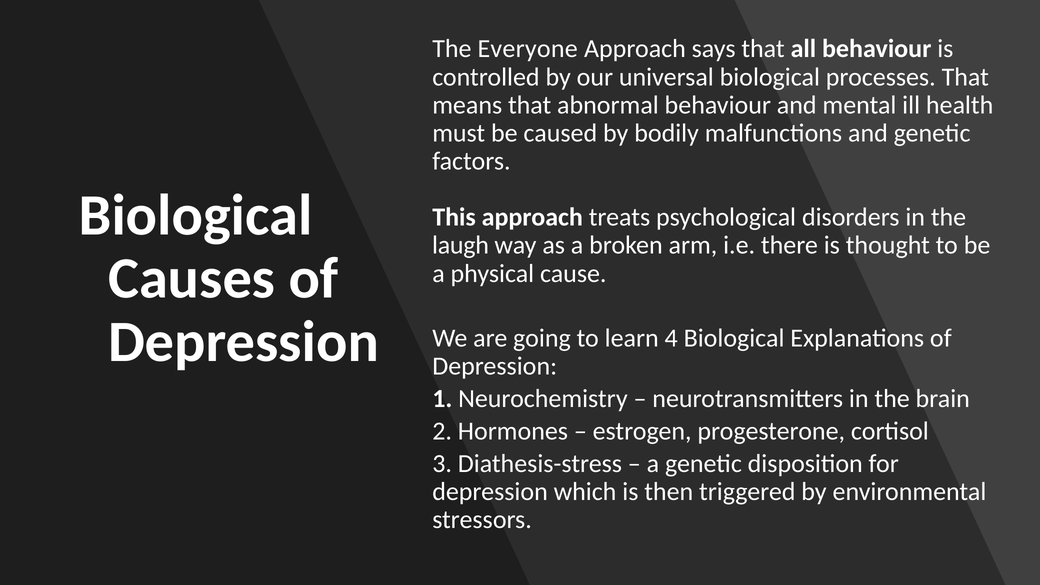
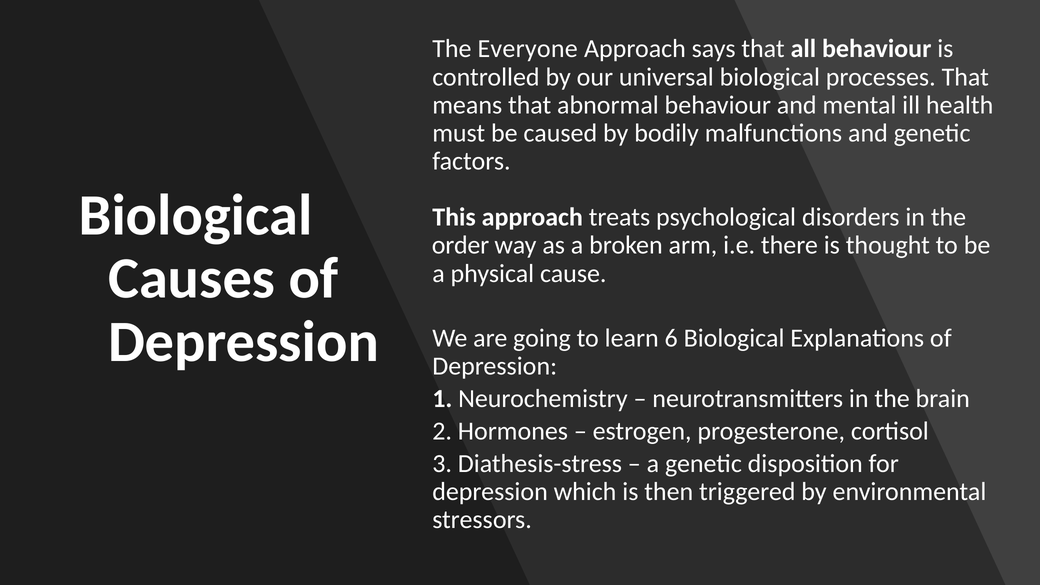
laugh: laugh -> order (461, 245)
4: 4 -> 6 (671, 338)
